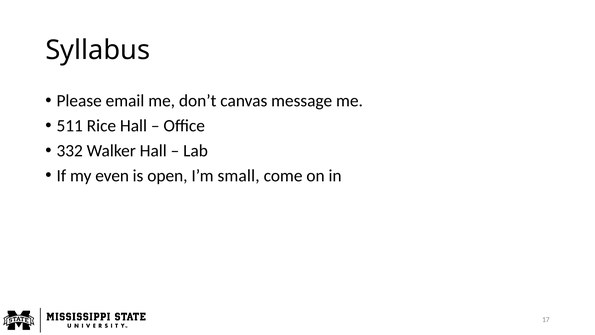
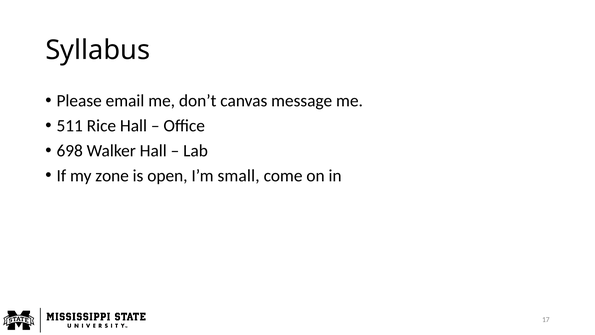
332: 332 -> 698 (70, 150)
even: even -> zone (112, 175)
